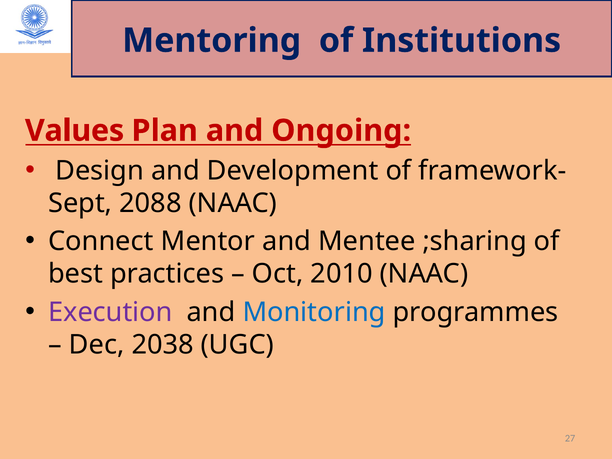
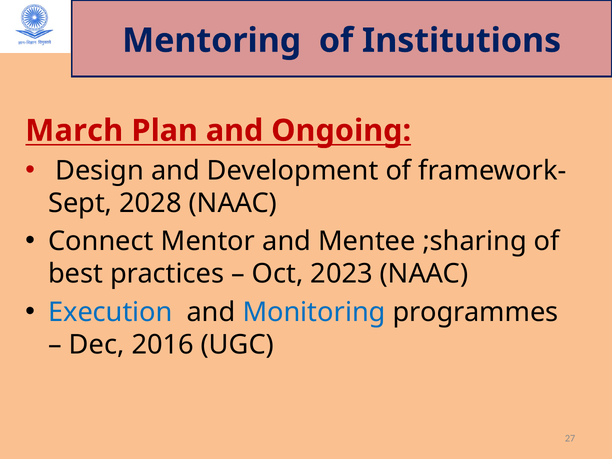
Values: Values -> March (74, 131)
2088: 2088 -> 2028 (150, 203)
2010: 2010 -> 2023 (342, 274)
Execution colour: purple -> blue (110, 312)
2038: 2038 -> 2016 (163, 345)
